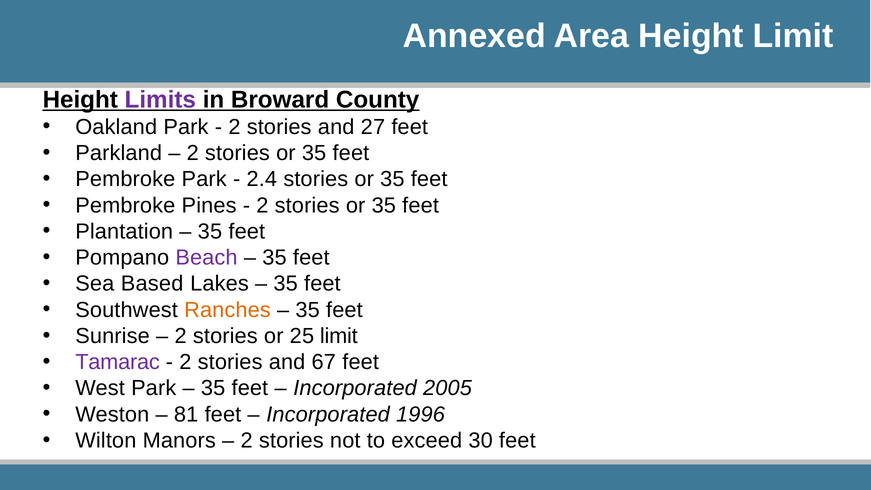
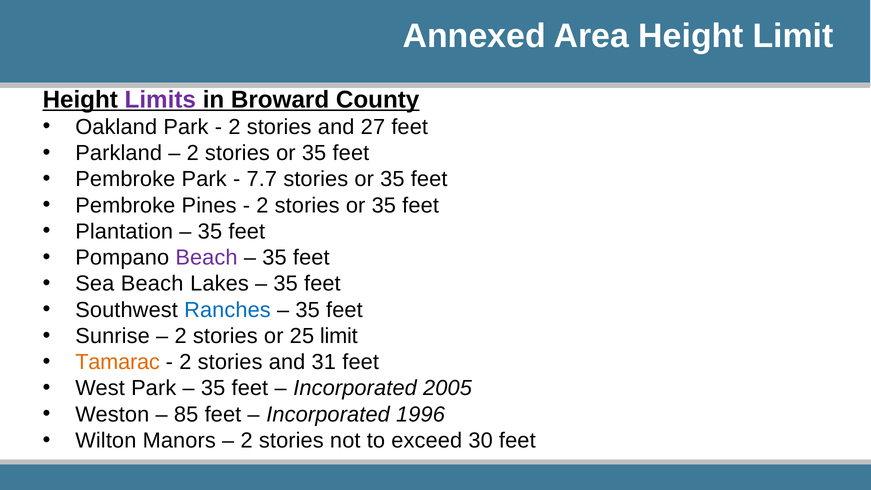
2.4: 2.4 -> 7.7 (262, 179)
Sea Based: Based -> Beach (152, 284)
Ranches colour: orange -> blue (227, 310)
Tamarac colour: purple -> orange (118, 362)
67: 67 -> 31 (324, 362)
81: 81 -> 85 (186, 414)
